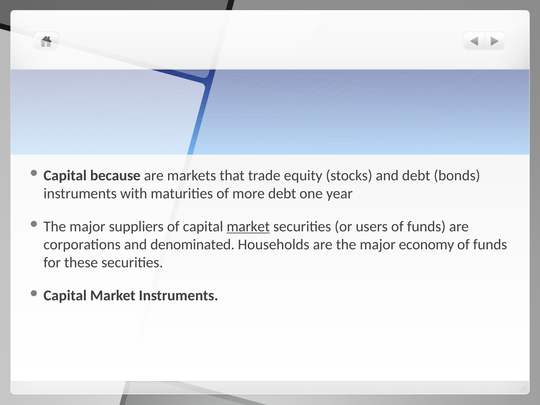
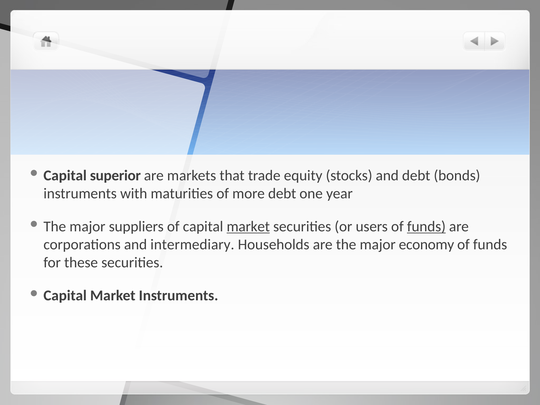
because: because -> superior (115, 176)
funds underline: none -> present (426, 227)
denominated: denominated -> intermediary (192, 245)
